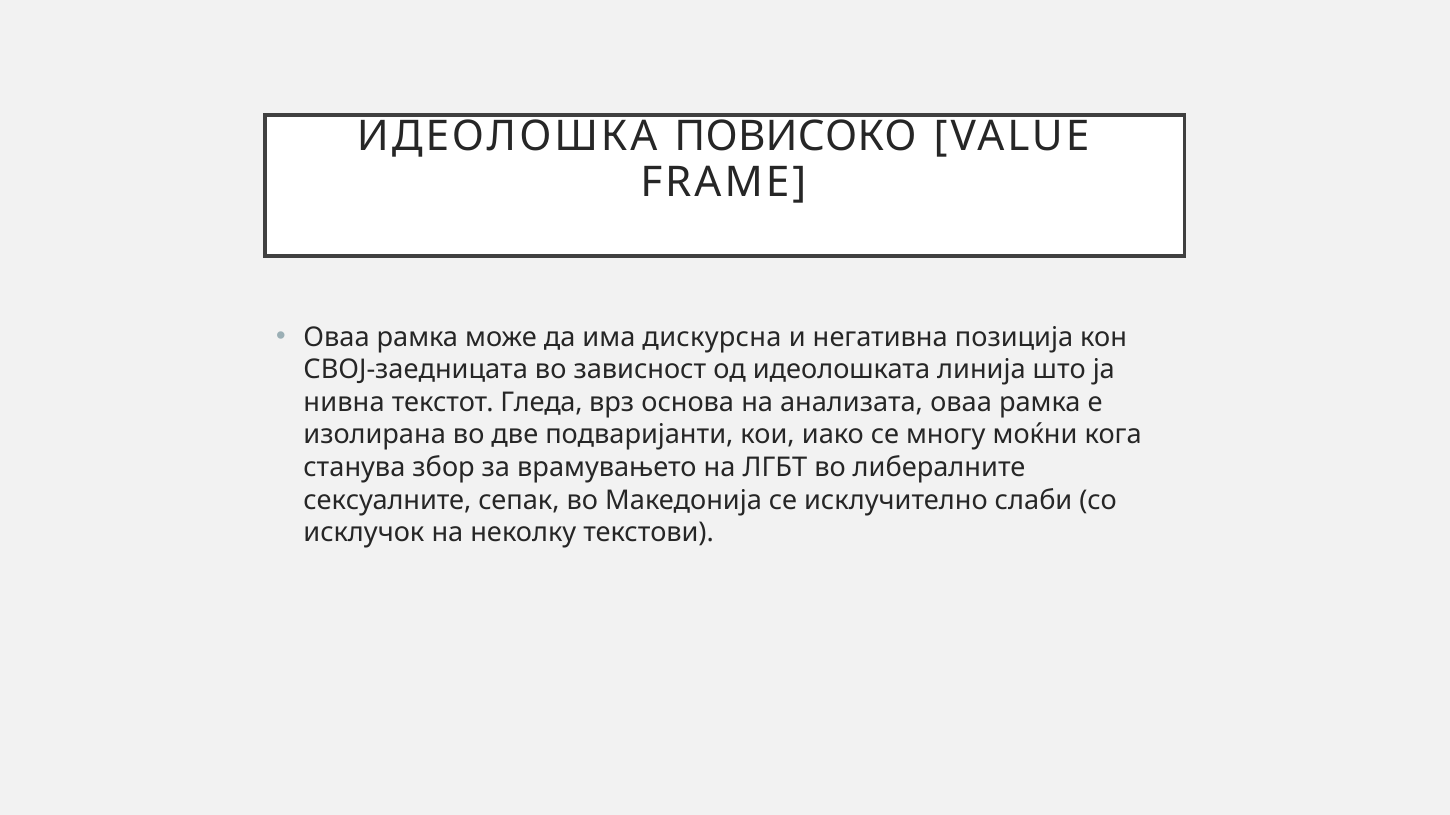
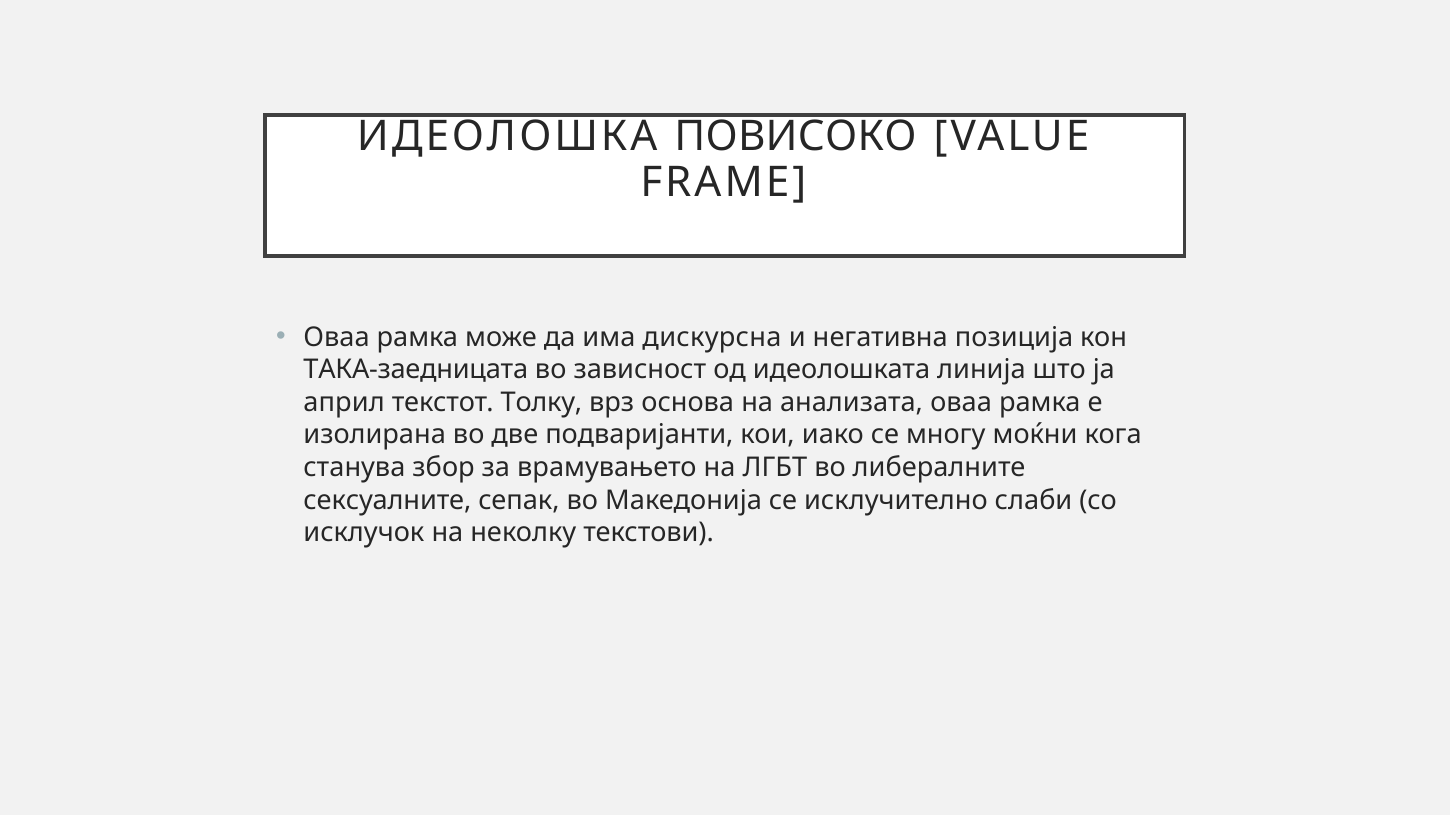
СВОЈ-заедницата: СВОЈ-заедницата -> ТАКА-заедницата (416, 370)
нивна: нивна -> април (344, 403)
Гледа: Гледа -> Толку (541, 403)
